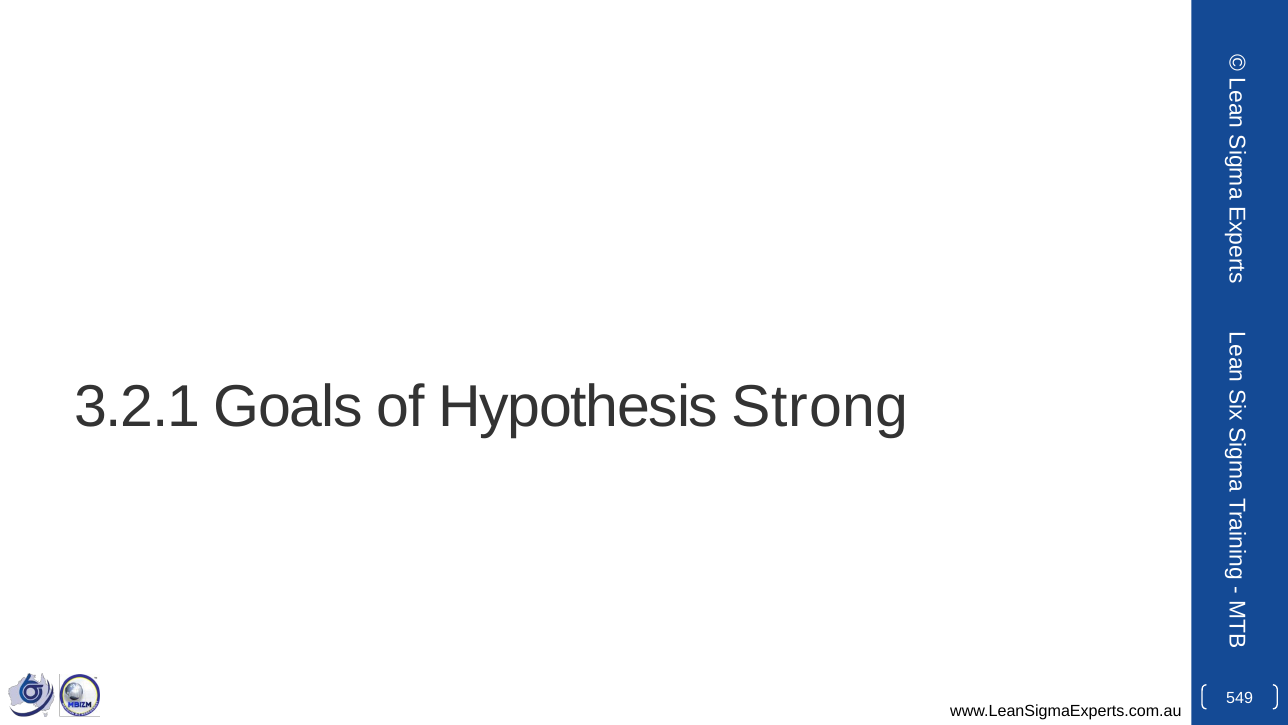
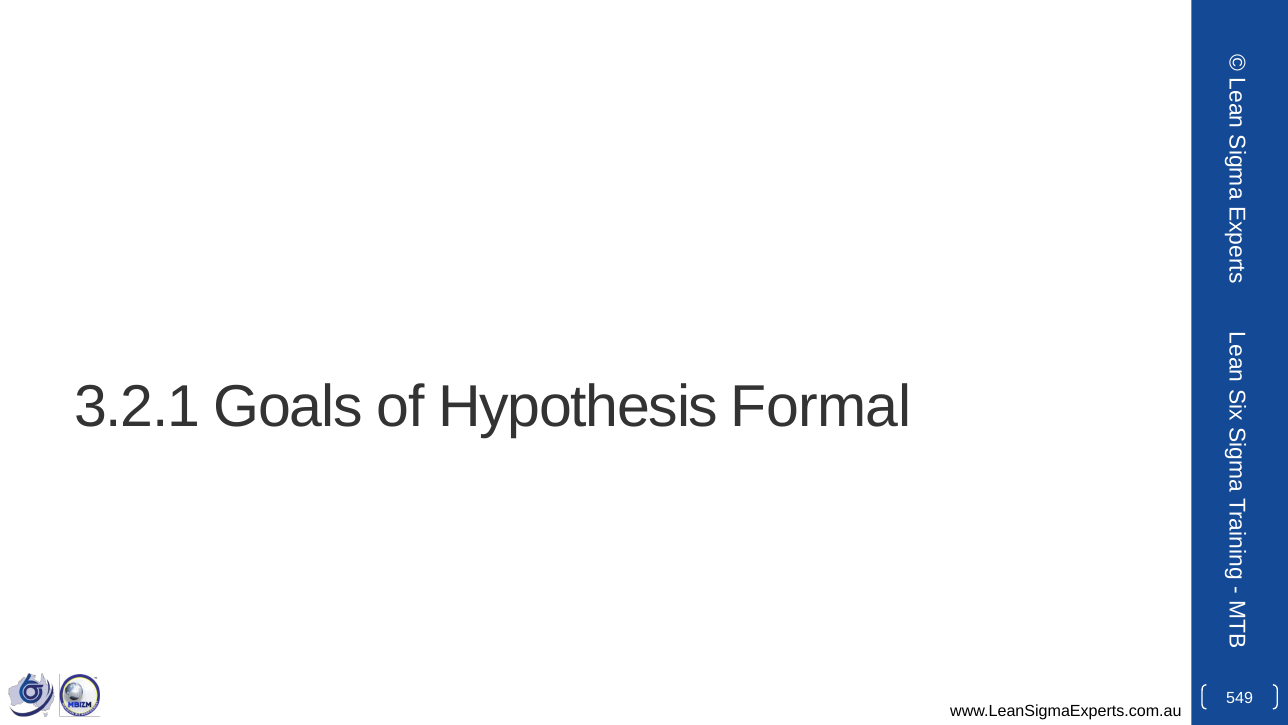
Strong: Strong -> Formal (821, 407)
